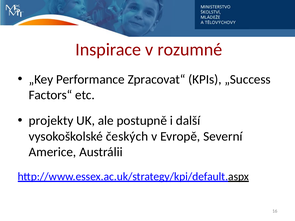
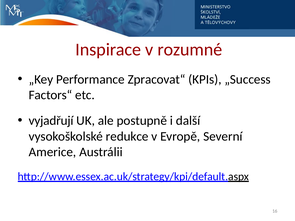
projekty: projekty -> vyjadřují (51, 121)
českých: českých -> redukce (127, 136)
